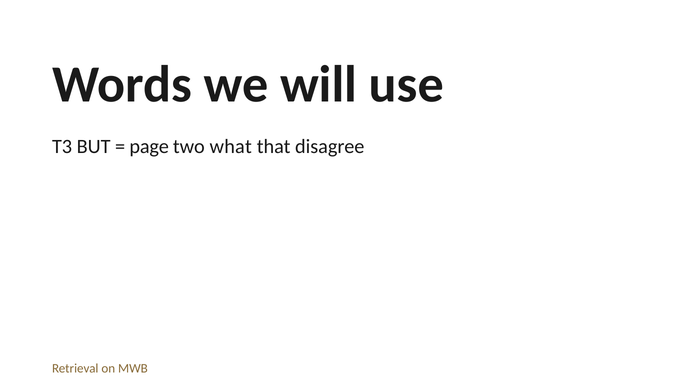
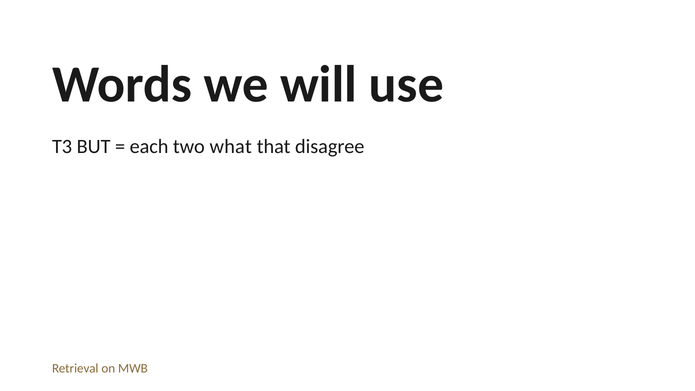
page: page -> each (149, 146)
